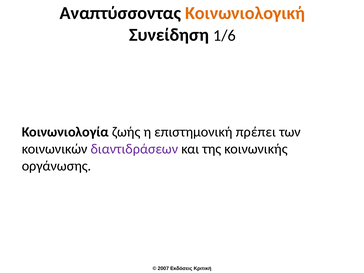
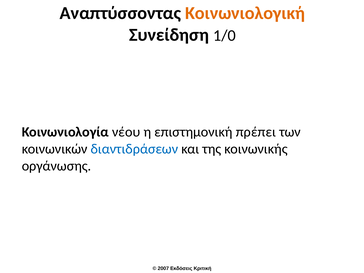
1/6: 1/6 -> 1/0 (224, 36)
ζωής: ζωής -> νέου (126, 132)
διαντιδράσεων colour: purple -> blue (134, 149)
